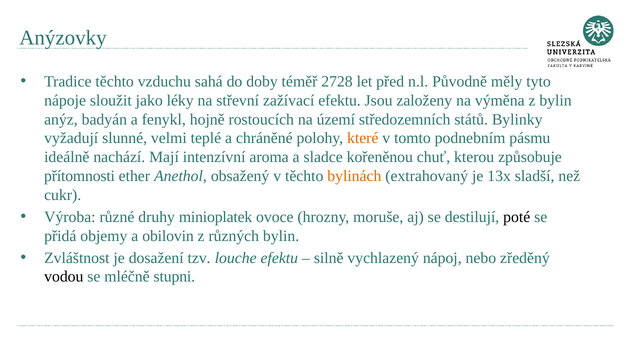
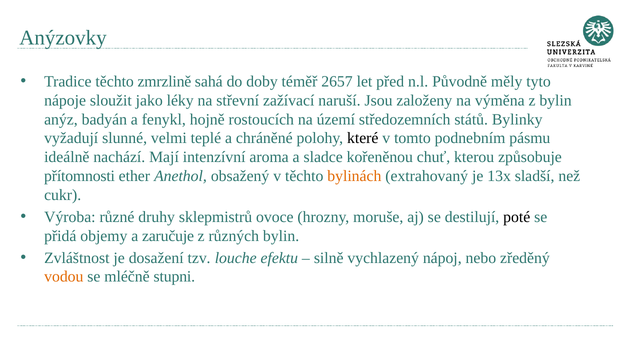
vzduchu: vzduchu -> zmrzlině (164, 82)
2728: 2728 -> 2657 (337, 82)
zažívací efektu: efektu -> naruší (339, 100)
které colour: orange -> black (363, 138)
minioplatek: minioplatek -> sklepmistrů (216, 217)
obilovin: obilovin -> zaručuje (168, 236)
vodou colour: black -> orange (64, 277)
